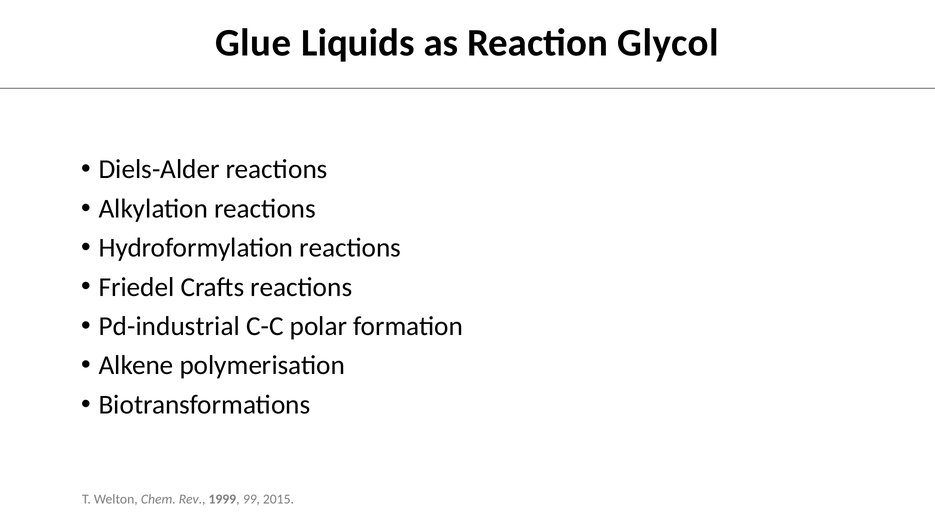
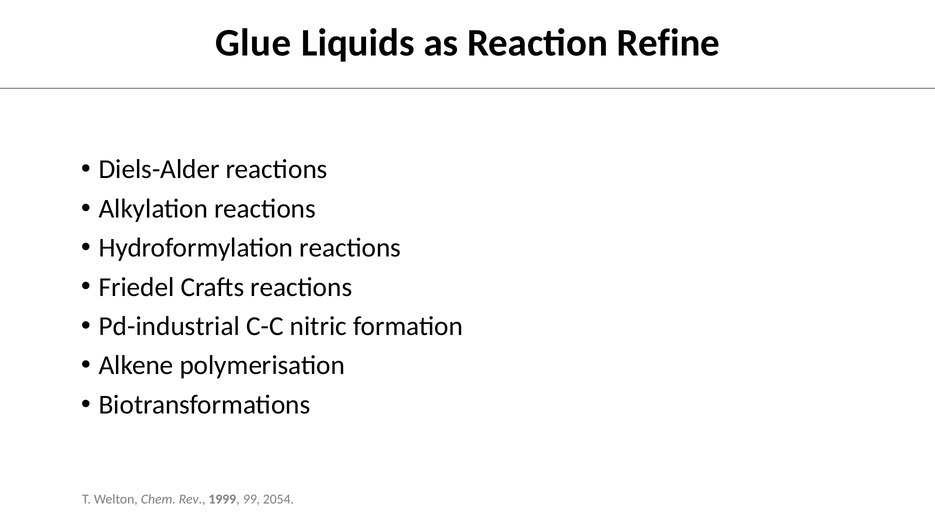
Glycol: Glycol -> Refine (668, 43)
polar: polar -> nitric (318, 326)
2015: 2015 -> 2054 (278, 499)
